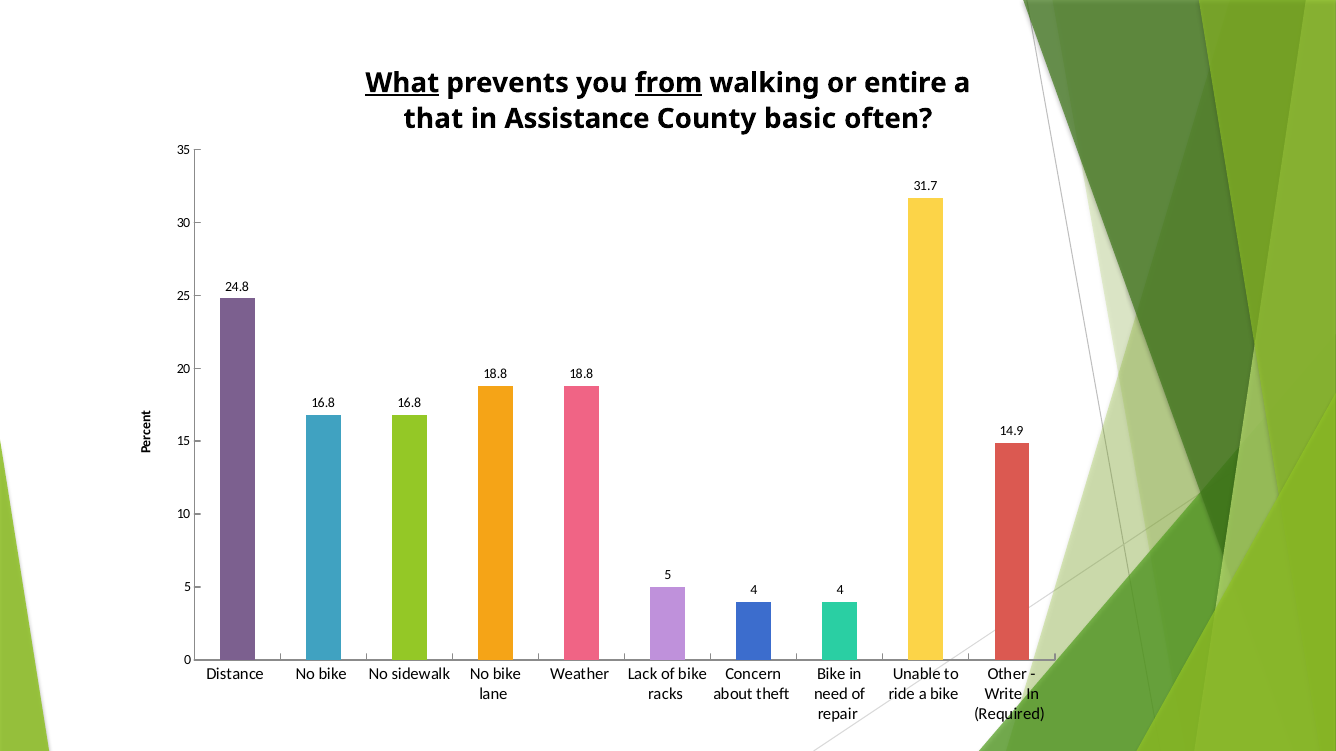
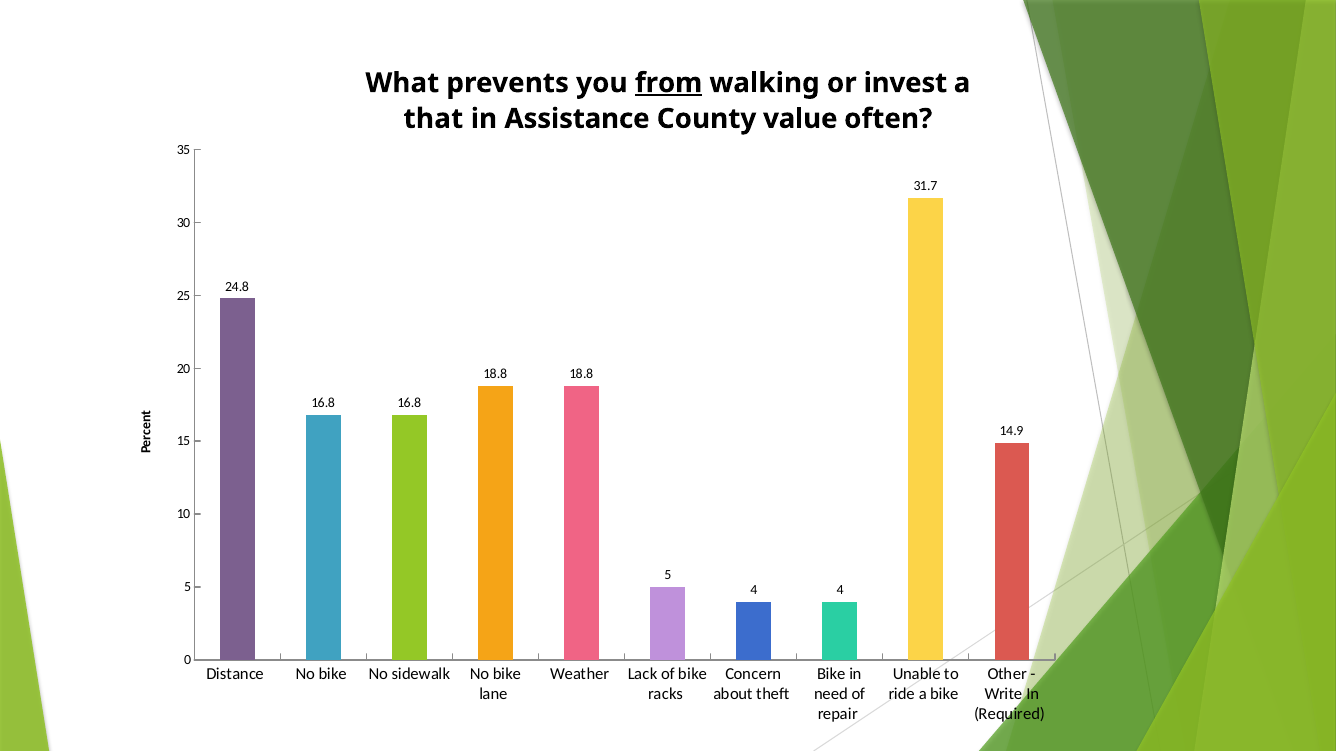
What underline: present -> none (402, 83)
entire: entire -> invest (905, 83)
basic: basic -> value (800, 119)
